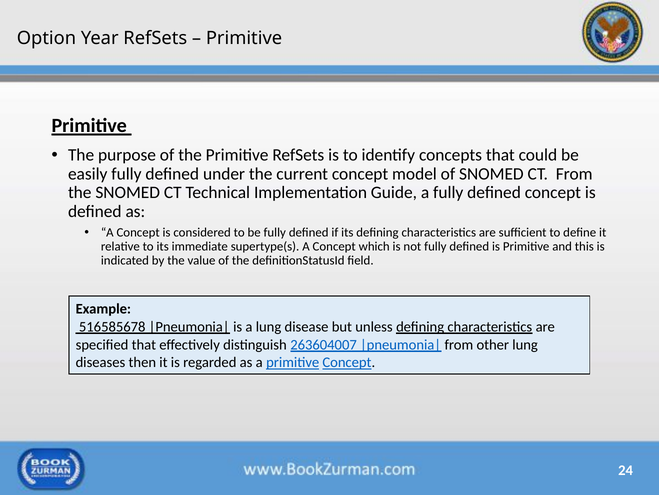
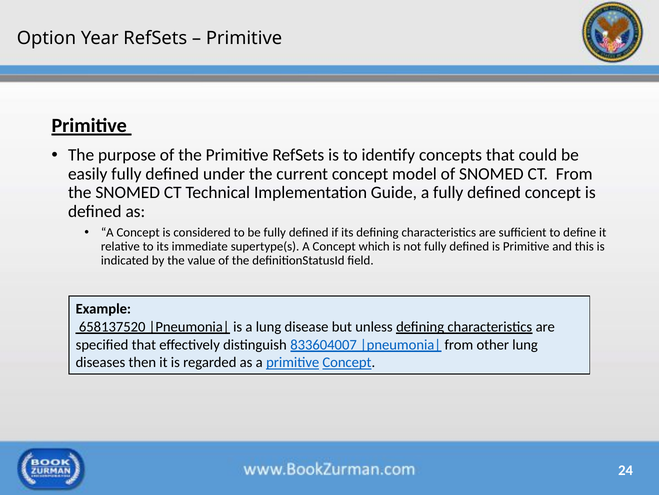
516585678: 516585678 -> 658137520 (112, 326)
263604007: 263604007 -> 833604007 (324, 344)
